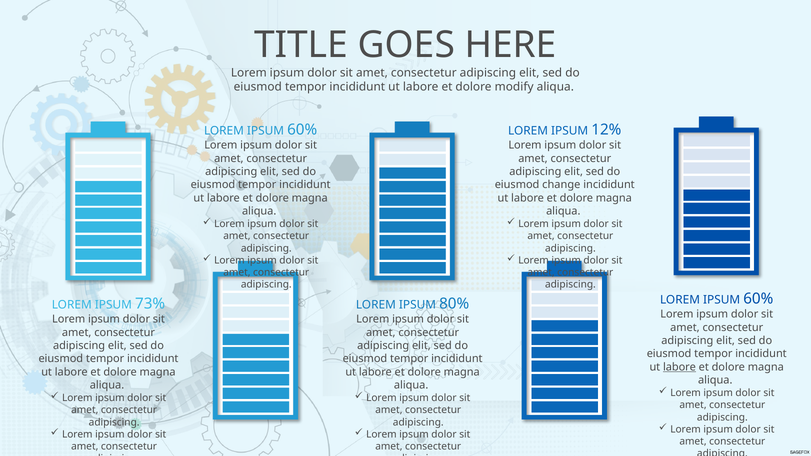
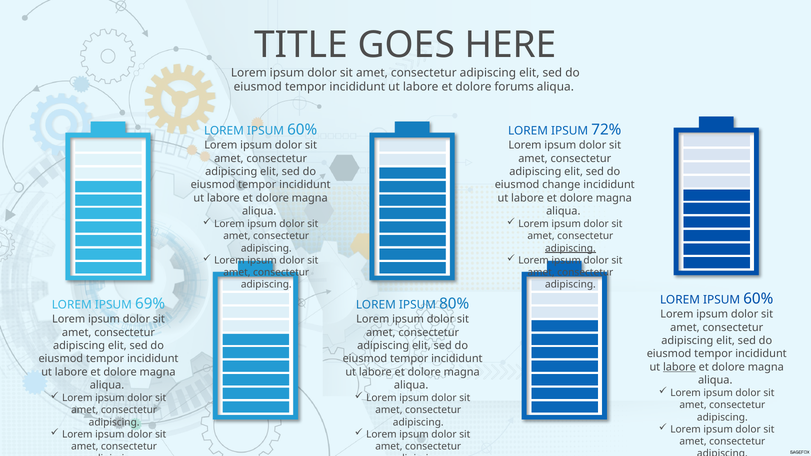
modify: modify -> forums (514, 87)
12%: 12% -> 72% (606, 130)
adipiscing underline: none -> present (570, 248)
73%: 73% -> 69% (150, 304)
